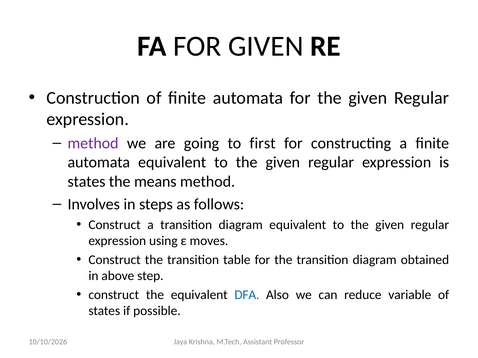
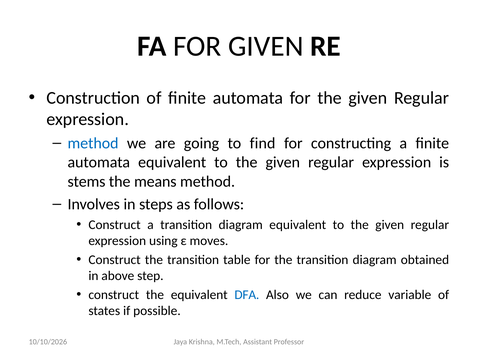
method colour: purple -> blue (93, 144)
first: first -> find (263, 144)
states: states -> stems (86, 182)
